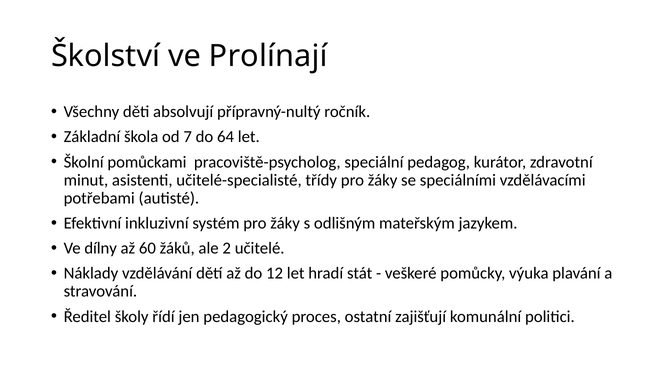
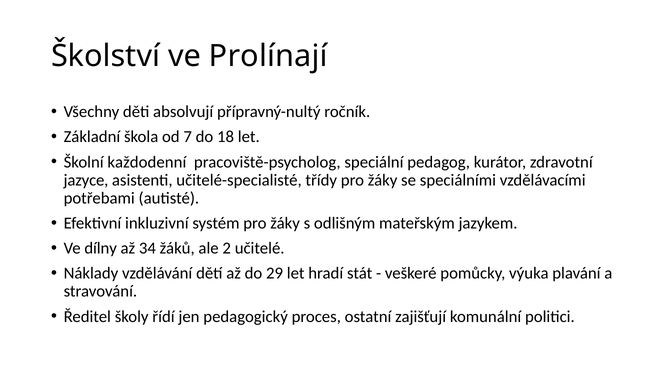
64: 64 -> 18 (226, 137)
pomůckami: pomůckami -> každodenní (147, 162)
minut: minut -> jazyce (86, 180)
60: 60 -> 34 (147, 248)
12: 12 -> 29 (275, 273)
